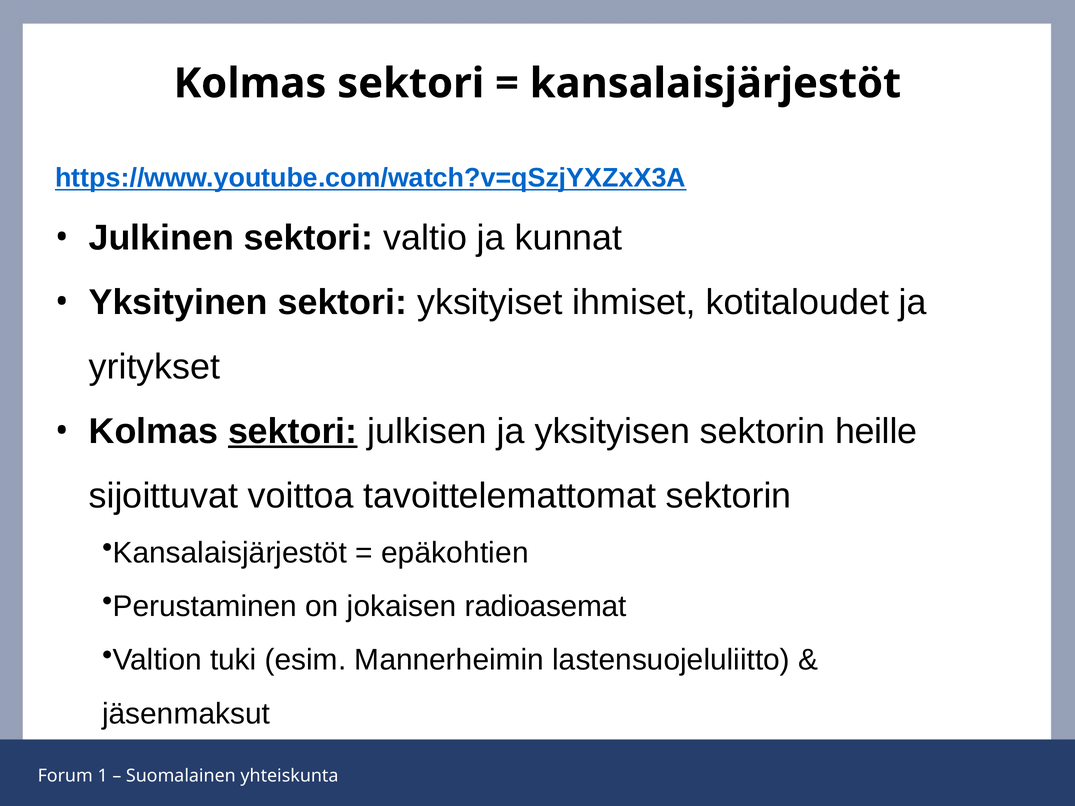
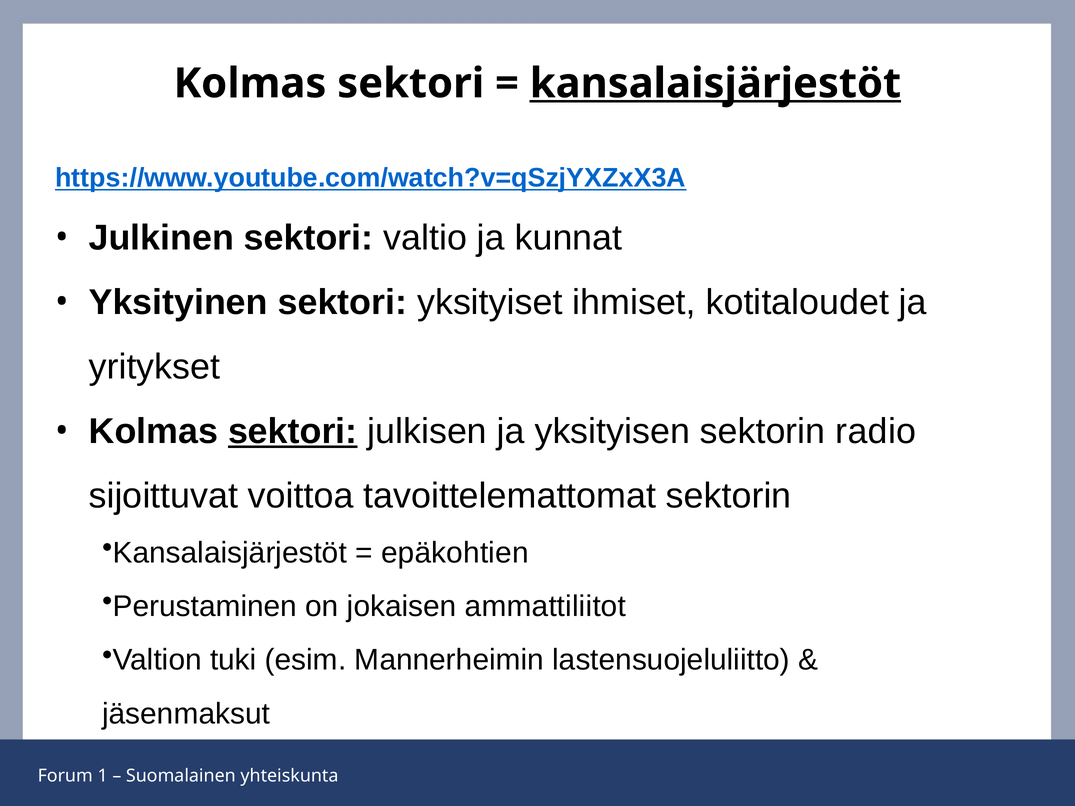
kansalaisjärjestöt underline: none -> present (715, 84)
heille: heille -> radio (876, 431)
radioasemat: radioasemat -> ammattiliitot (545, 607)
